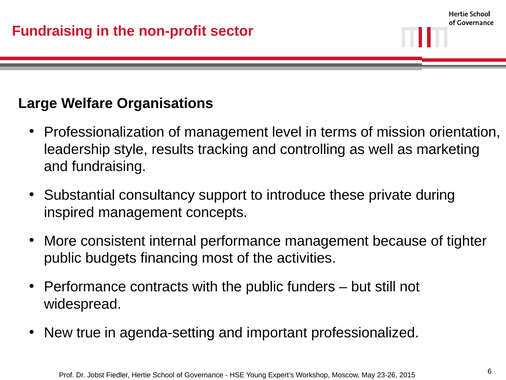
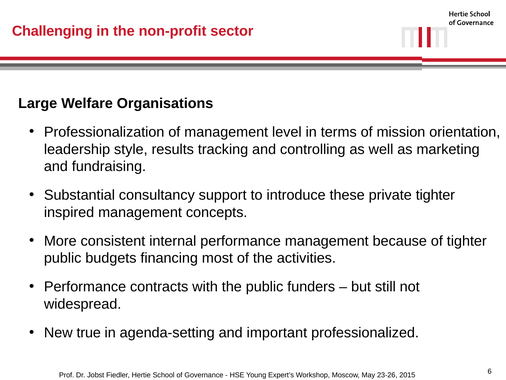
Fundraising: Fundraising -> Challenging (52, 31)
private during: during -> tighter (435, 195)
